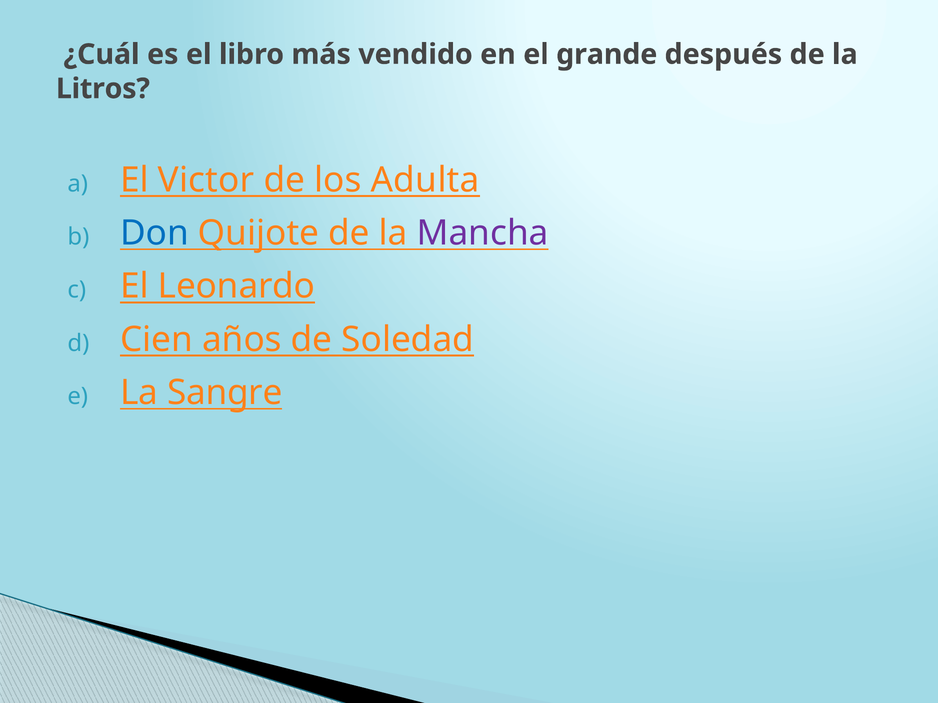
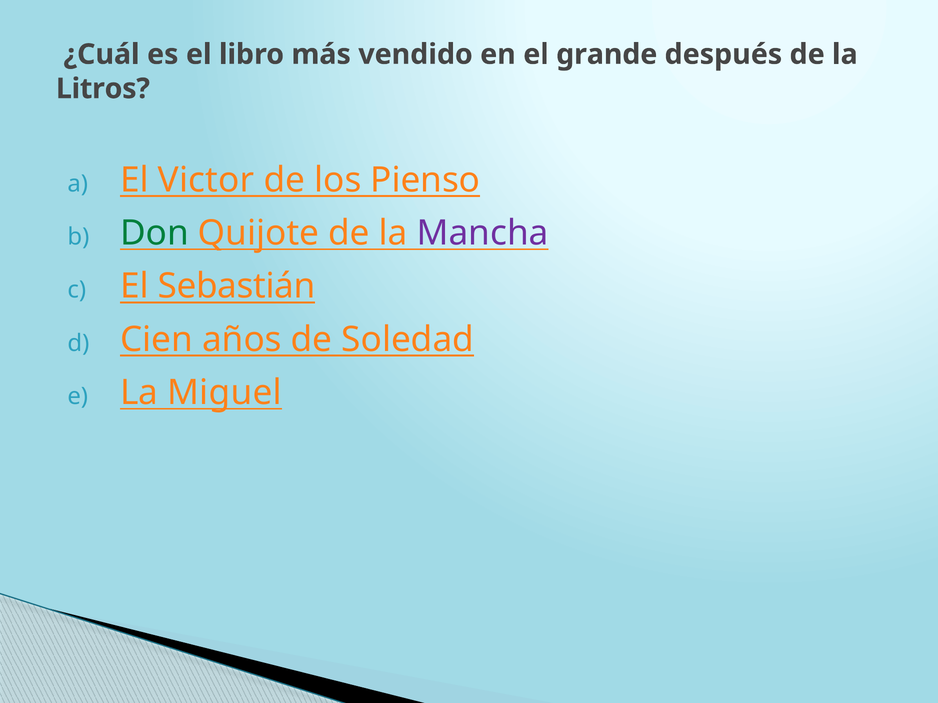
Adulta: Adulta -> Pienso (425, 180)
Don colour: blue -> green (155, 233)
Leonardo: Leonardo -> Sebastián (237, 287)
Sangre: Sangre -> Miguel (225, 393)
